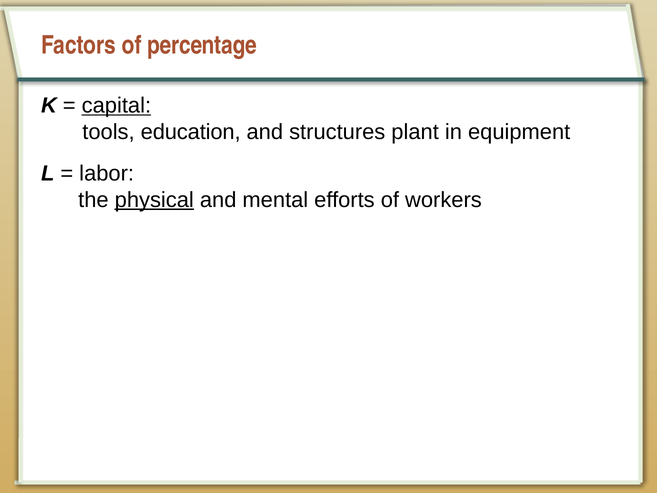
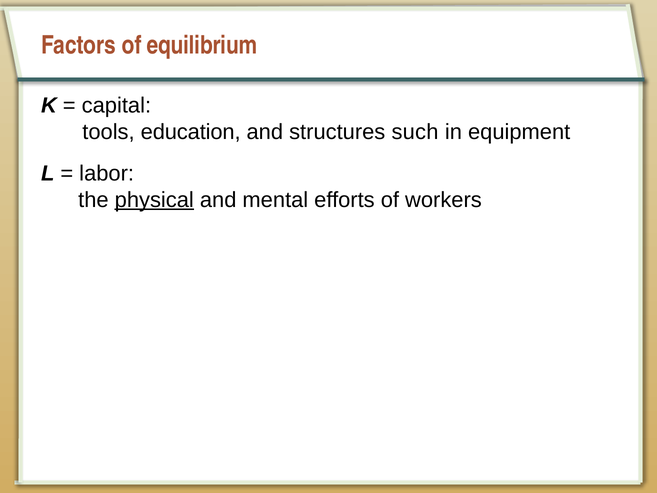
percentage: percentage -> equilibrium (202, 45)
capital underline: present -> none (116, 106)
plant: plant -> such (415, 132)
